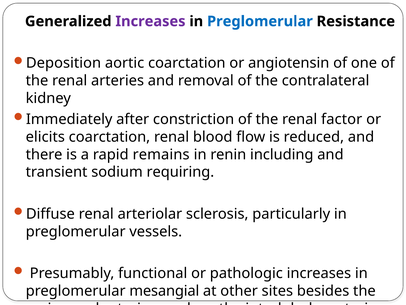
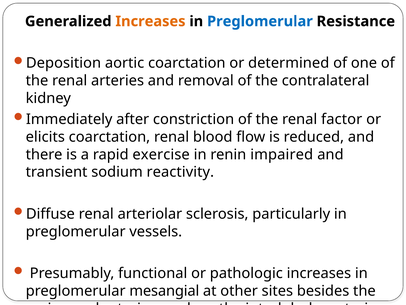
Increases colour: purple -> orange (150, 21)
angiotensin: angiotensin -> determined (289, 63)
remains: remains -> exercise (161, 154)
including: including -> impaired (282, 154)
requiring: requiring -> reactivity (180, 172)
